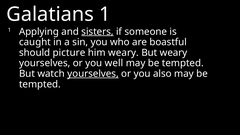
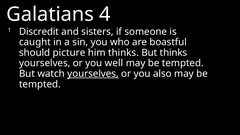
Galatians 1: 1 -> 4 (105, 14)
Applying: Applying -> Discredit (39, 32)
sisters underline: present -> none (97, 32)
him weary: weary -> thinks (123, 53)
But weary: weary -> thinks (174, 53)
